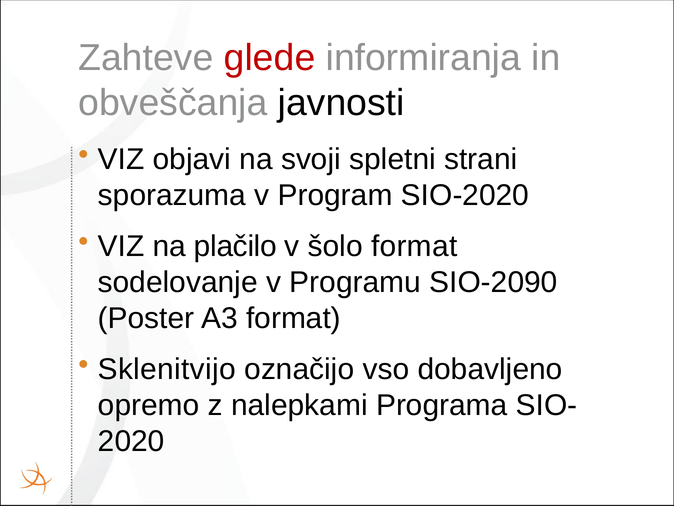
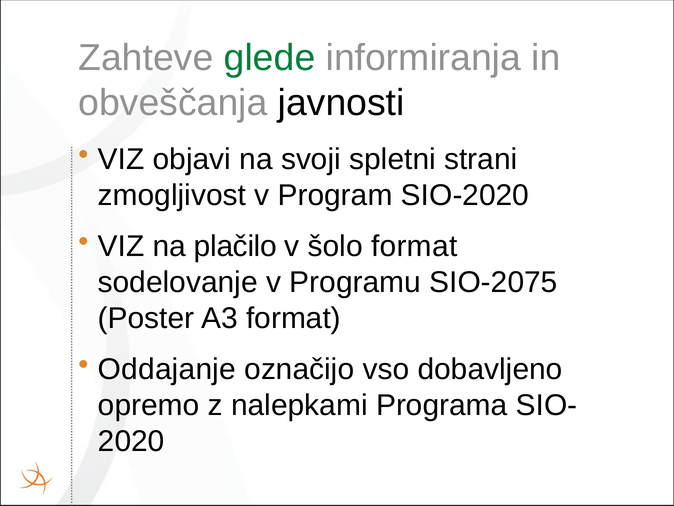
glede colour: red -> green (270, 58)
sporazuma: sporazuma -> zmogljivost (172, 195)
SIO-2090: SIO-2090 -> SIO-2075 (493, 282)
Sklenitvijo: Sklenitvijo -> Oddajanje (167, 369)
